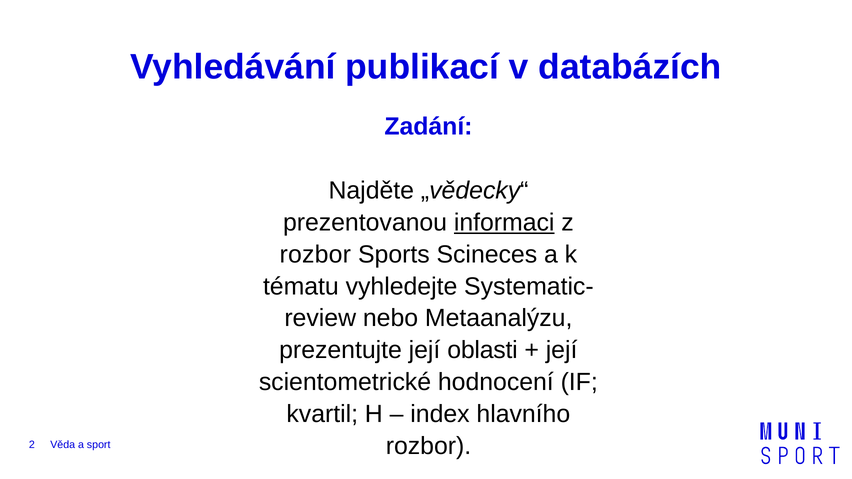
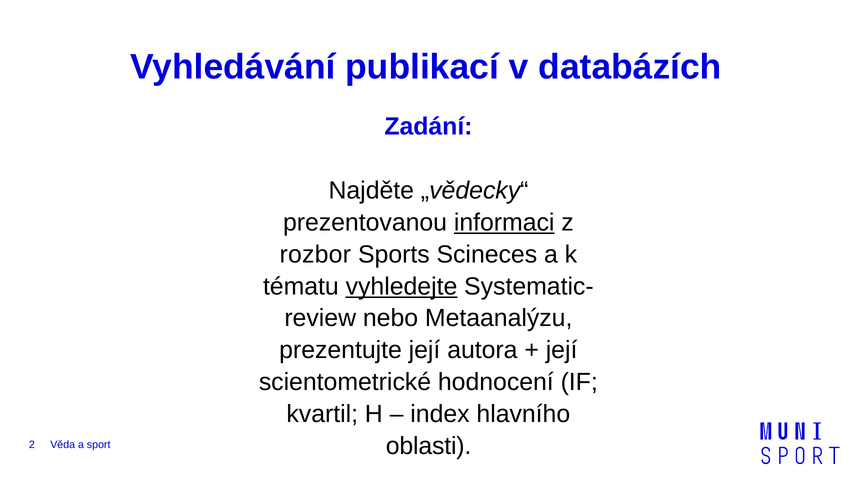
vyhledejte underline: none -> present (402, 287)
oblasti: oblasti -> autora (482, 350)
rozbor: rozbor -> oblasti (429, 446)
